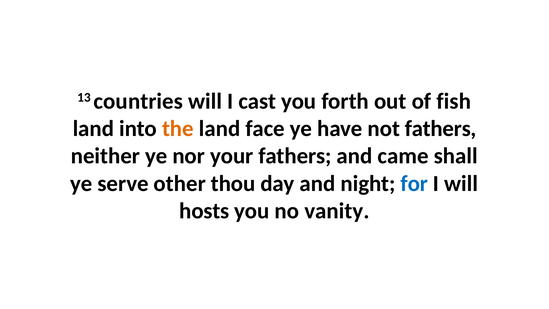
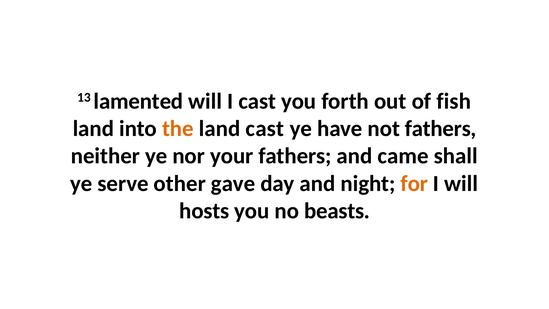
countries: countries -> lamented (138, 101)
land face: face -> cast (265, 129)
thou: thou -> gave (233, 183)
for colour: blue -> orange (414, 183)
vanity: vanity -> beasts (337, 211)
